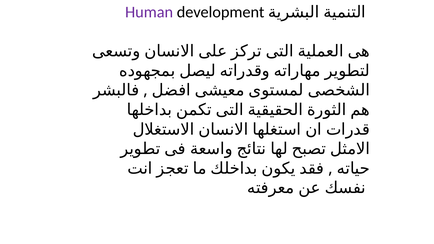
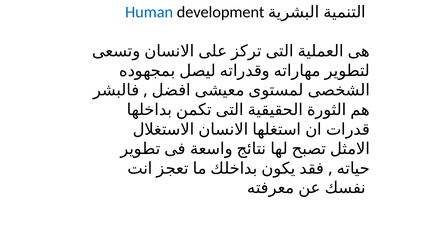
Human colour: purple -> blue (149, 12)
